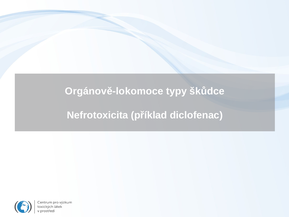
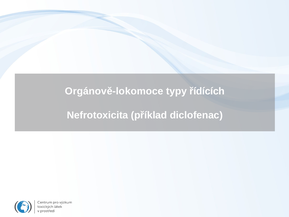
škůdce: škůdce -> řídících (207, 91)
